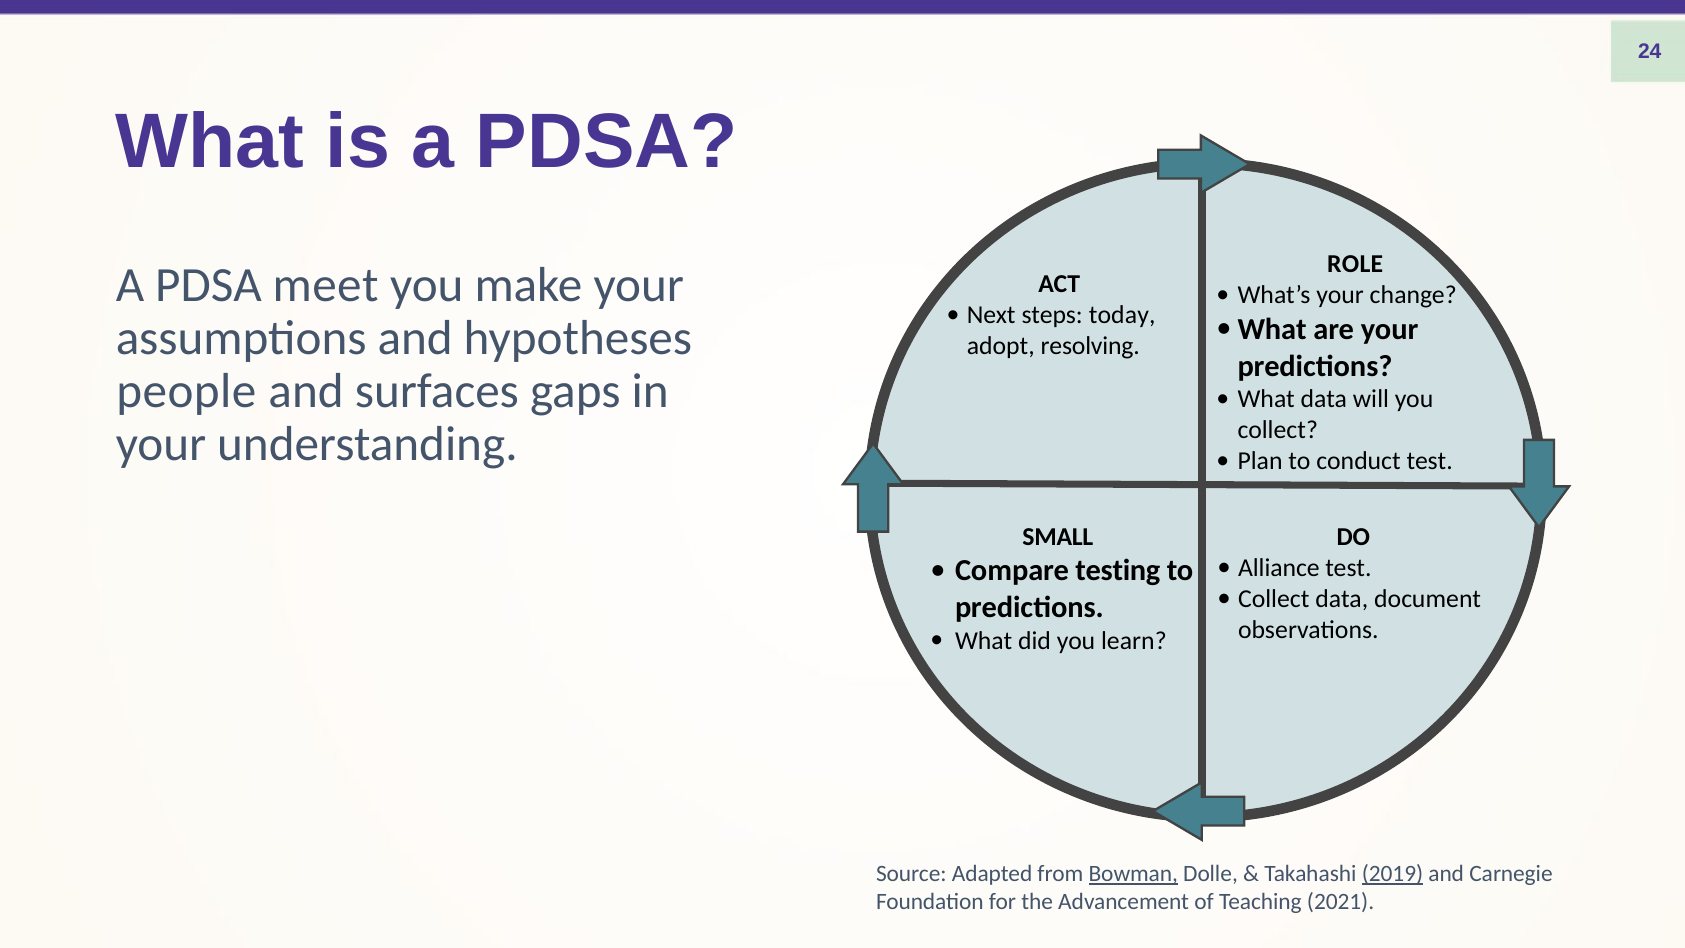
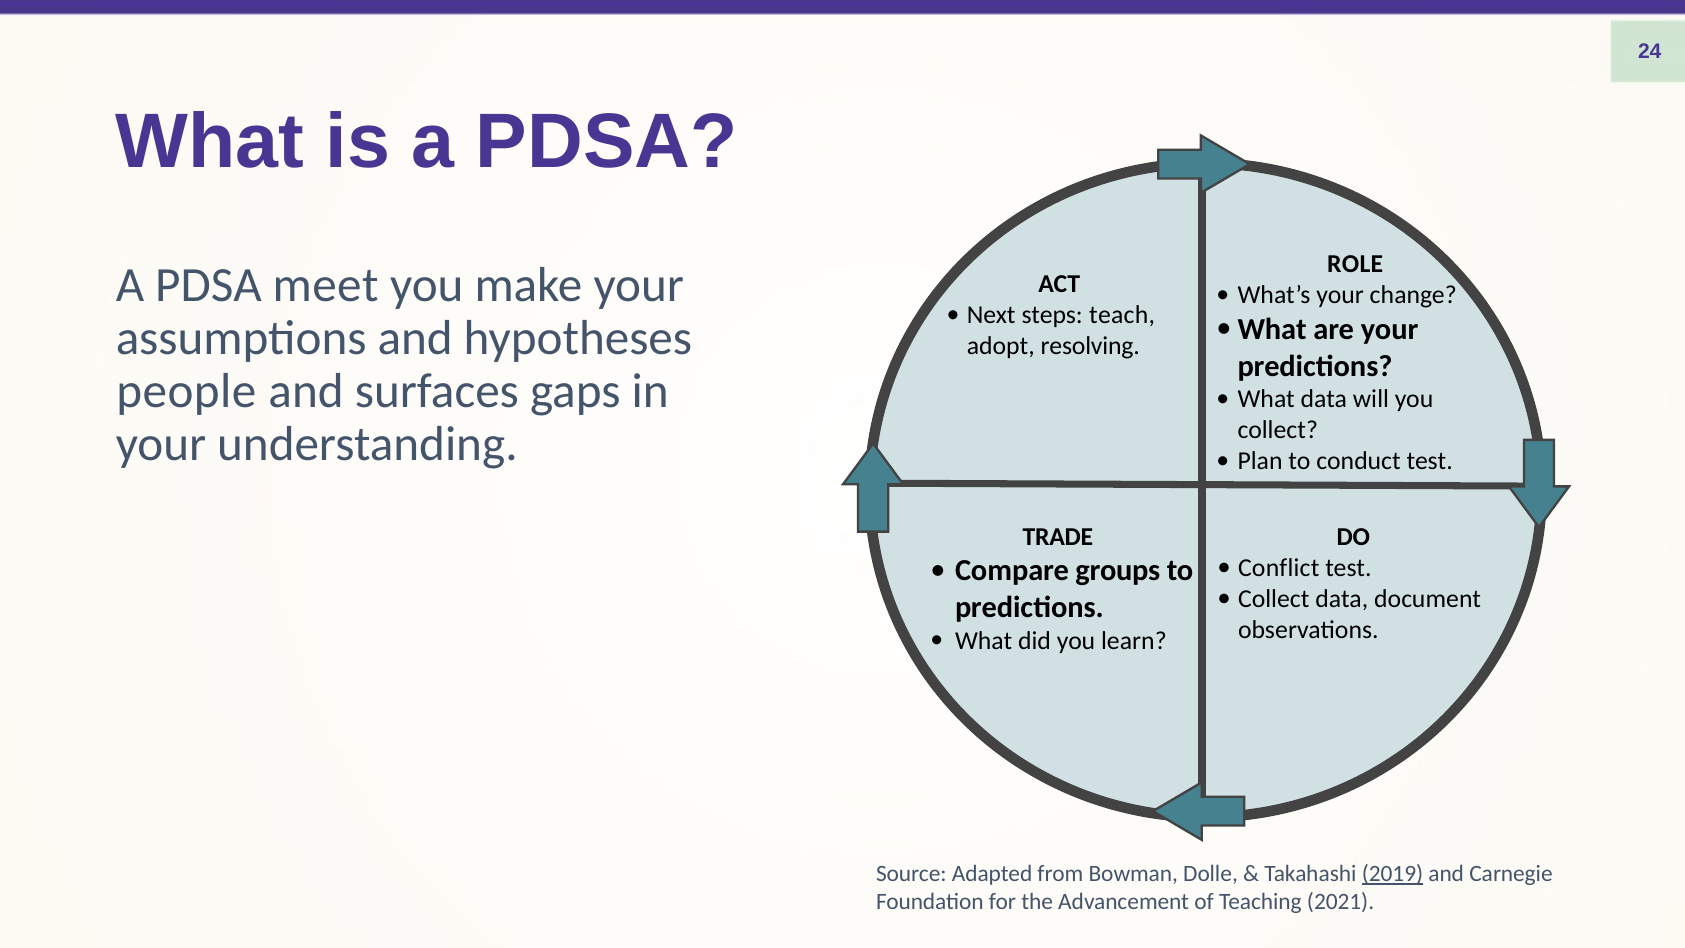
today: today -> teach (1122, 315)
SMALL: SMALL -> TRADE (1058, 537)
Alliance: Alliance -> Conflict (1279, 568)
testing: testing -> groups (1118, 571)
Bowman underline: present -> none (1133, 874)
